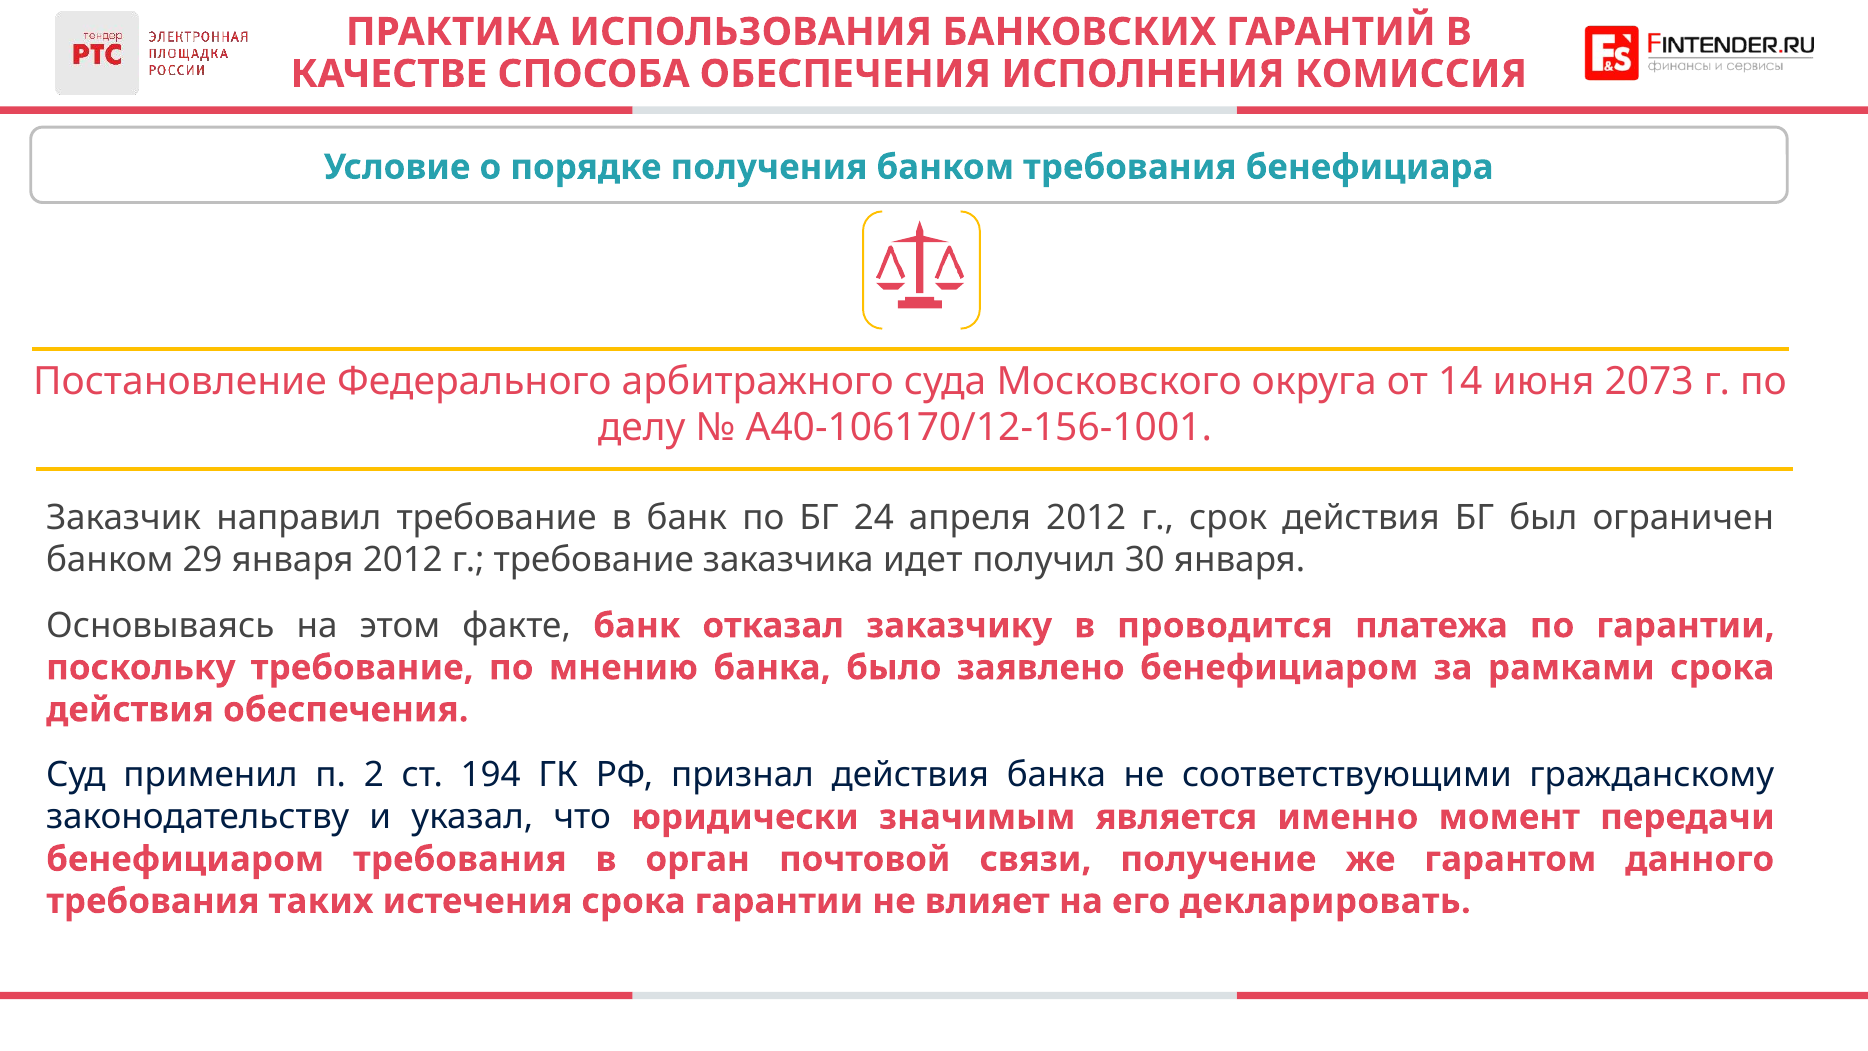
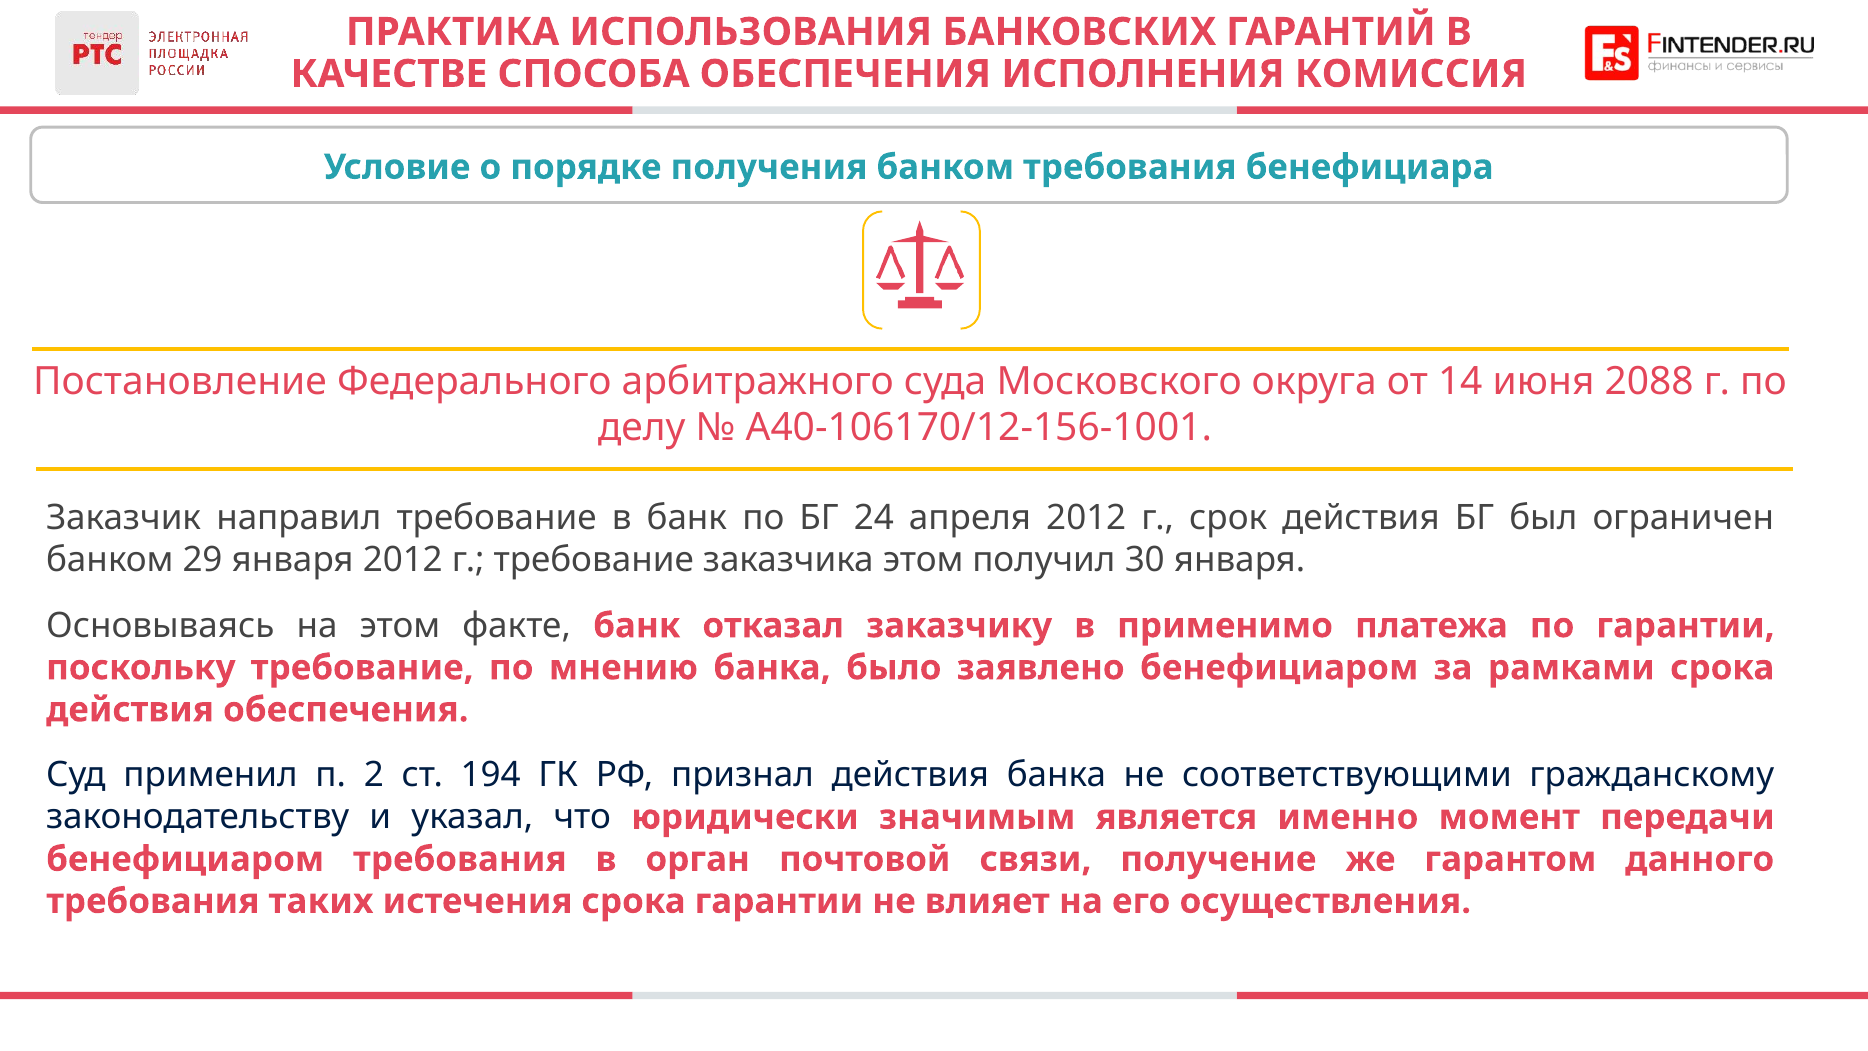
2073: 2073 -> 2088 (1649, 381)
заказчика идет: идет -> этом (923, 560)
проводится: проводится -> применимо (1225, 626)
декларировать: декларировать -> осуществления (1325, 901)
